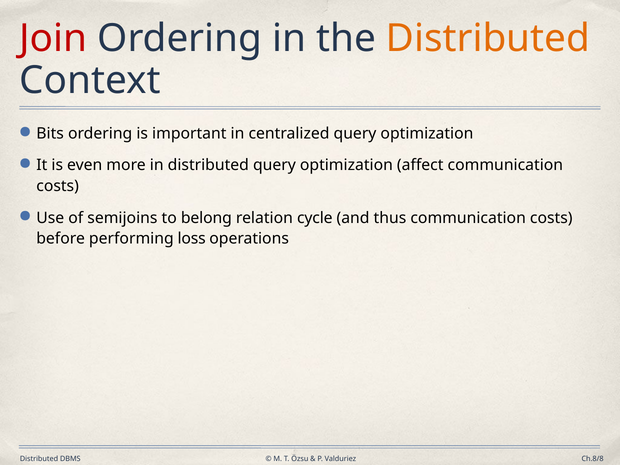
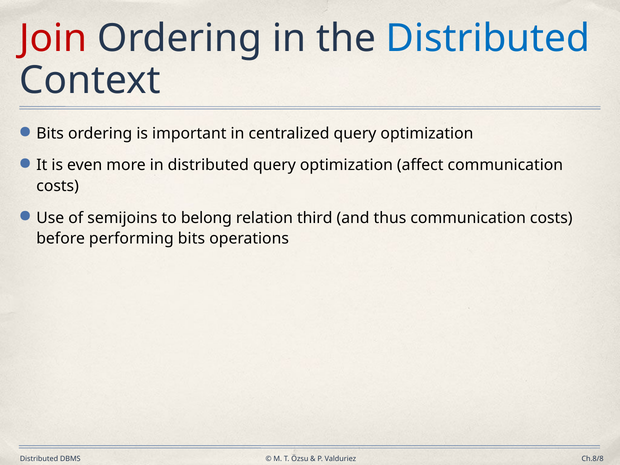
Distributed colour: orange -> blue (488, 38)
cycle: cycle -> third (315, 218)
performing loss: loss -> bits (191, 239)
